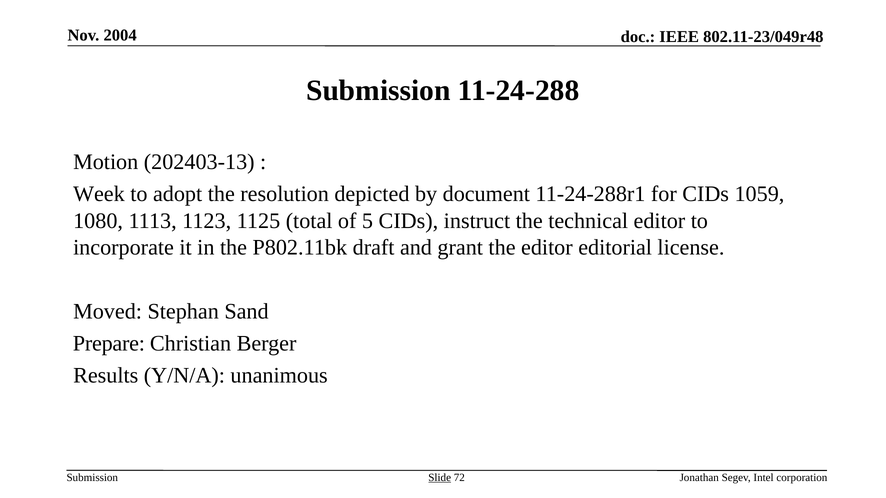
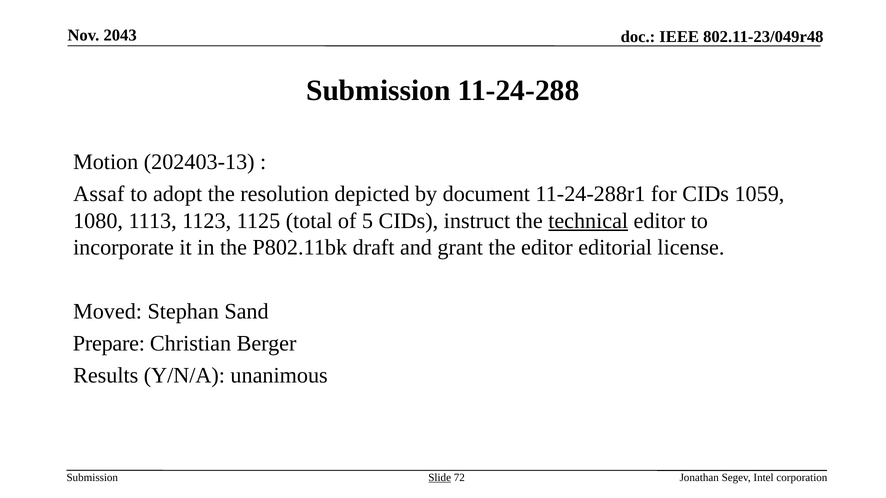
2004: 2004 -> 2043 (120, 35)
Week: Week -> Assaf (99, 194)
technical underline: none -> present (588, 221)
